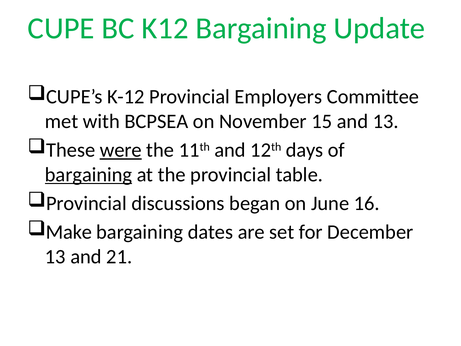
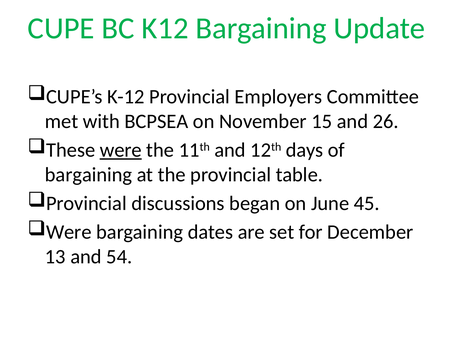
and 13: 13 -> 26 (386, 121)
bargaining underline: present -> none (89, 175)
16: 16 -> 45 (367, 203)
Make: Make -> Were (69, 232)
21: 21 -> 54 (119, 257)
